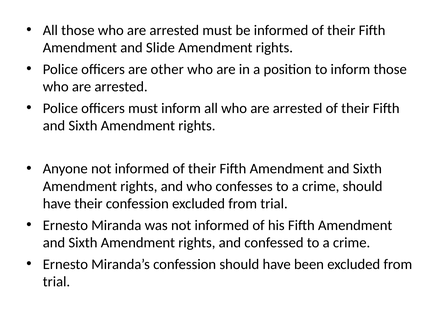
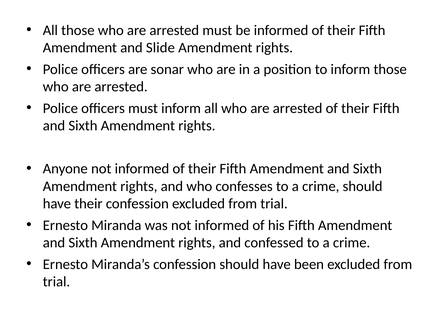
other: other -> sonar (167, 69)
